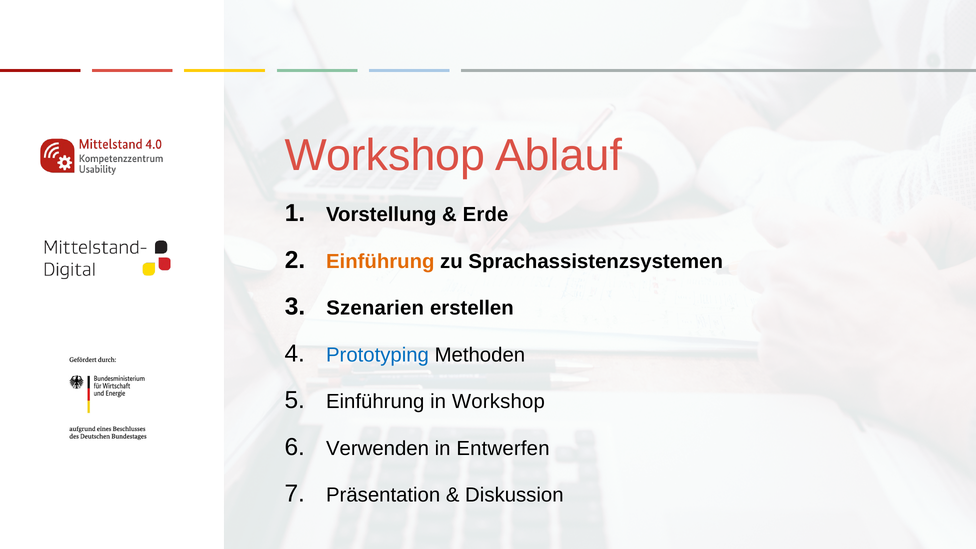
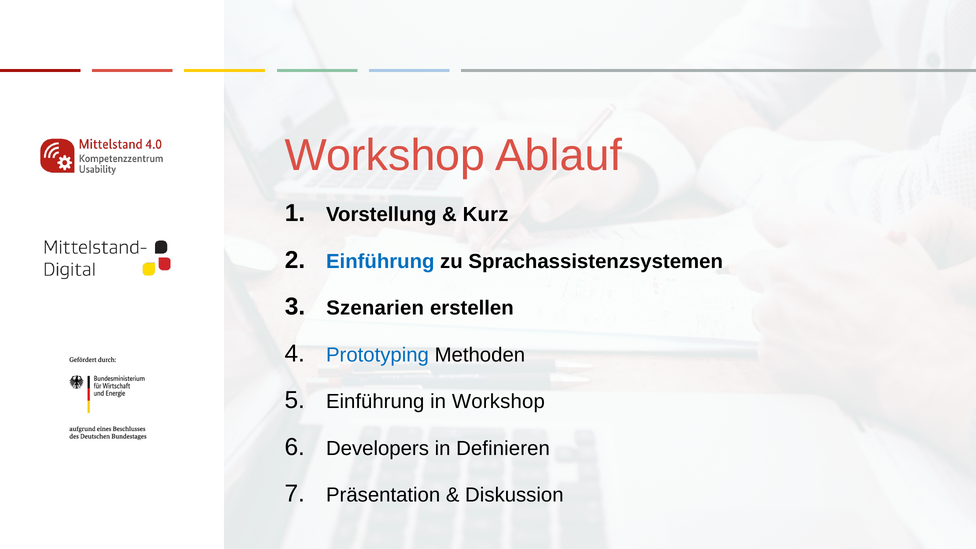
Erde: Erde -> Kurz (486, 215)
Einführung colour: orange -> blue (380, 261)
Verwenden: Verwenden -> Developers (377, 449)
Entwerfen: Entwerfen -> Definieren (503, 449)
